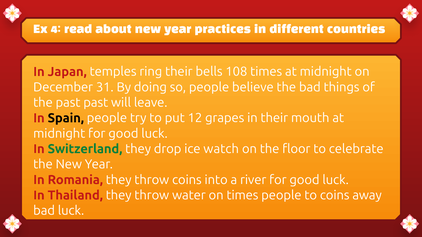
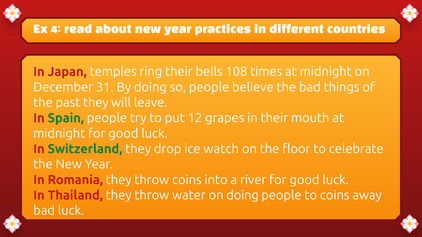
past past: past -> they (96, 103)
Spain colour: black -> green (66, 118)
on times: times -> doing (243, 196)
